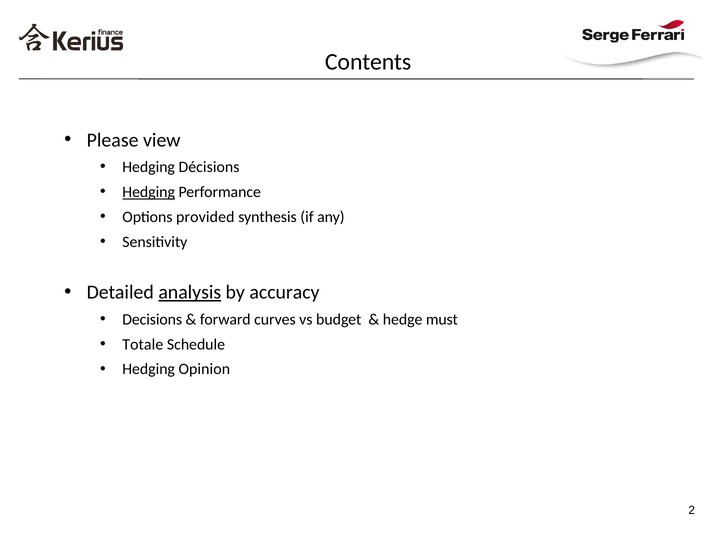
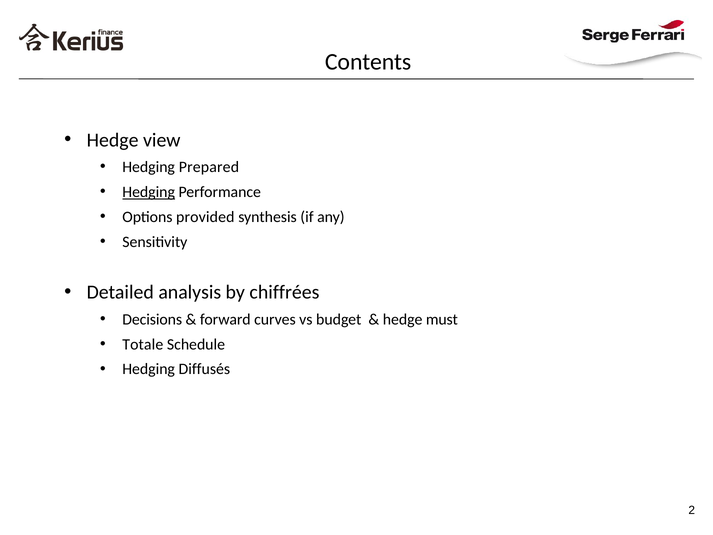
Please: Please -> Hedge (113, 140)
Décisions: Décisions -> Prepared (209, 167)
analysis underline: present -> none (190, 292)
accuracy: accuracy -> chiffrées (284, 292)
Opinion: Opinion -> Diffusés (204, 369)
